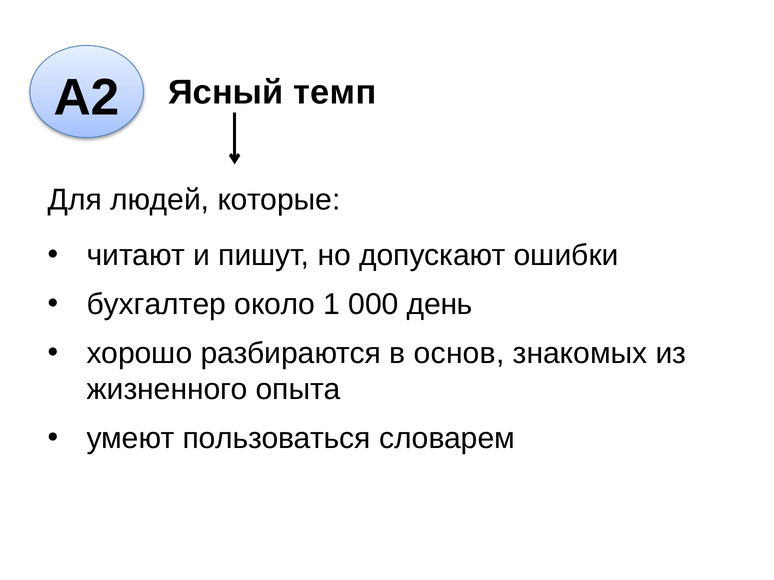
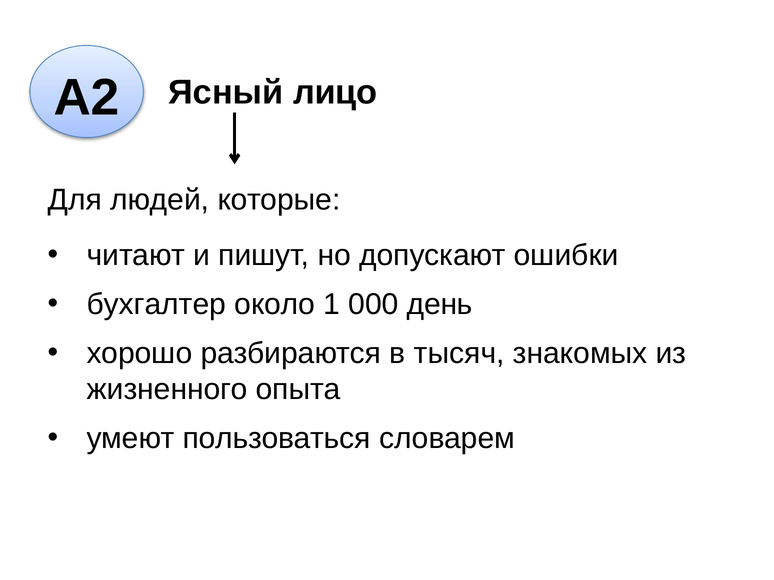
темп: темп -> лицо (335, 93)
основ: основ -> тысяч (459, 354)
